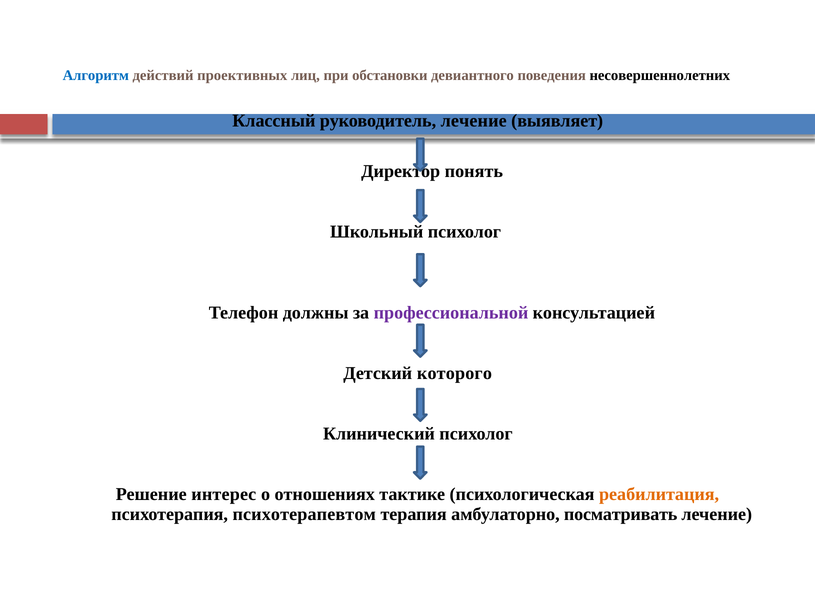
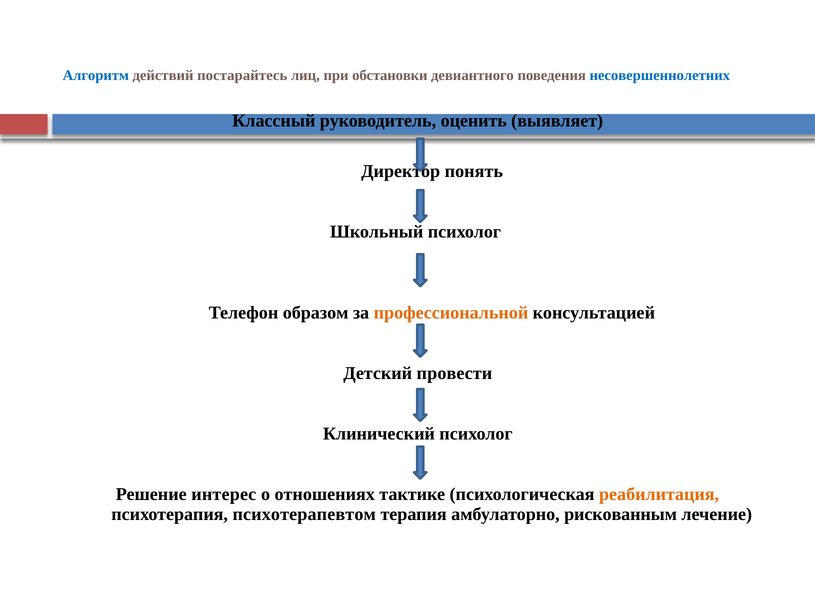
проективных: проективных -> постарайтесь (242, 75)
несовершеннолетних colour: black -> blue (660, 75)
руководитель лечение: лечение -> оценить (474, 121)
должны: должны -> образом (316, 313)
профессиональной colour: purple -> orange (451, 313)
которого: которого -> провести (454, 373)
посматривать: посматривать -> рискованным (621, 514)
